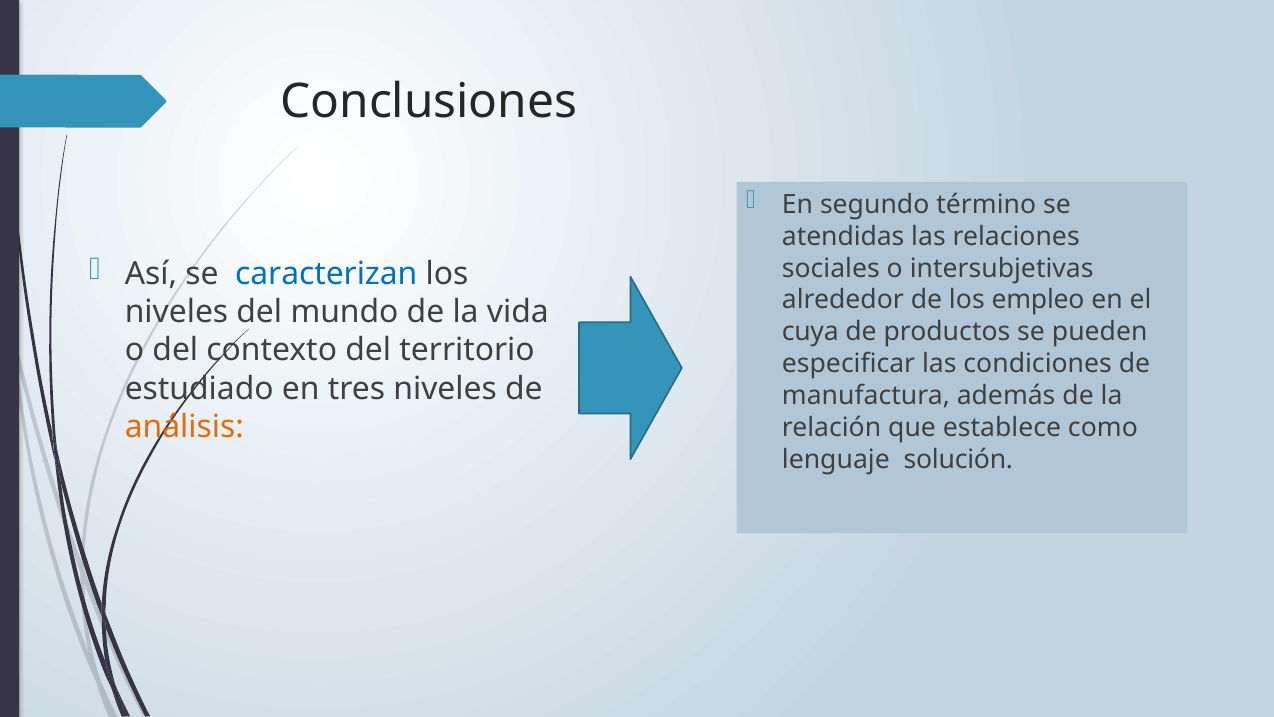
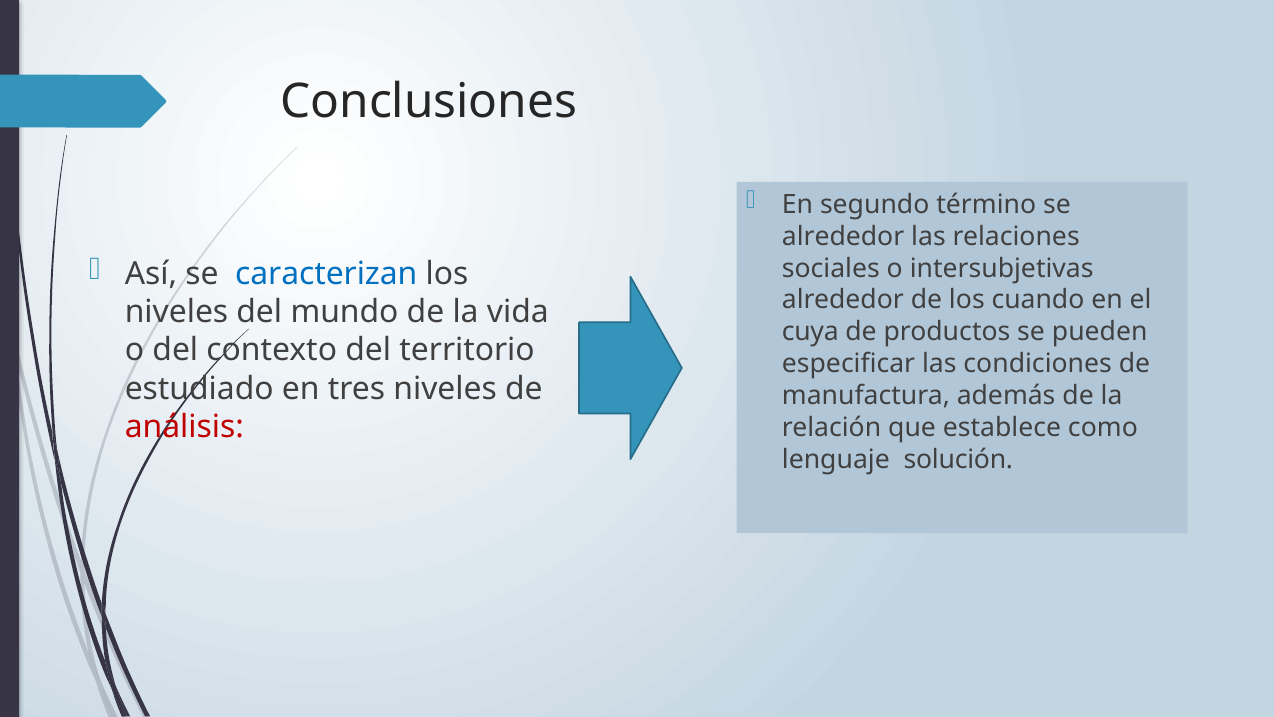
atendidas: atendidas -> alrededor (843, 236)
empleo: empleo -> cuando (1038, 300)
análisis colour: orange -> red (184, 427)
